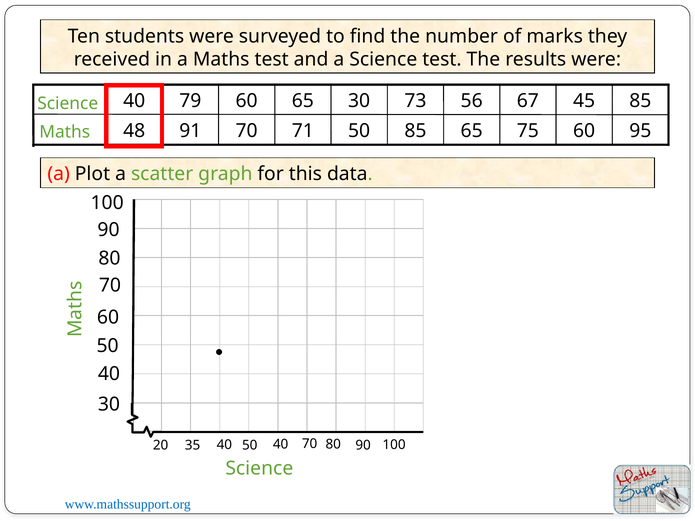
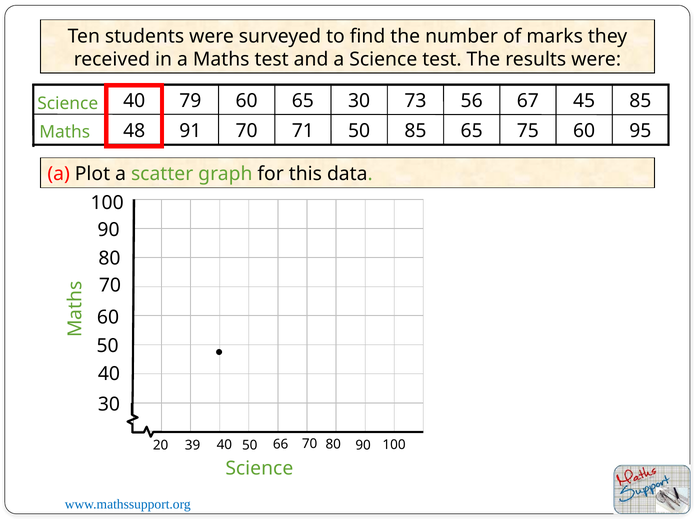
35: 35 -> 39 (193, 446)
50 40: 40 -> 66 (281, 445)
